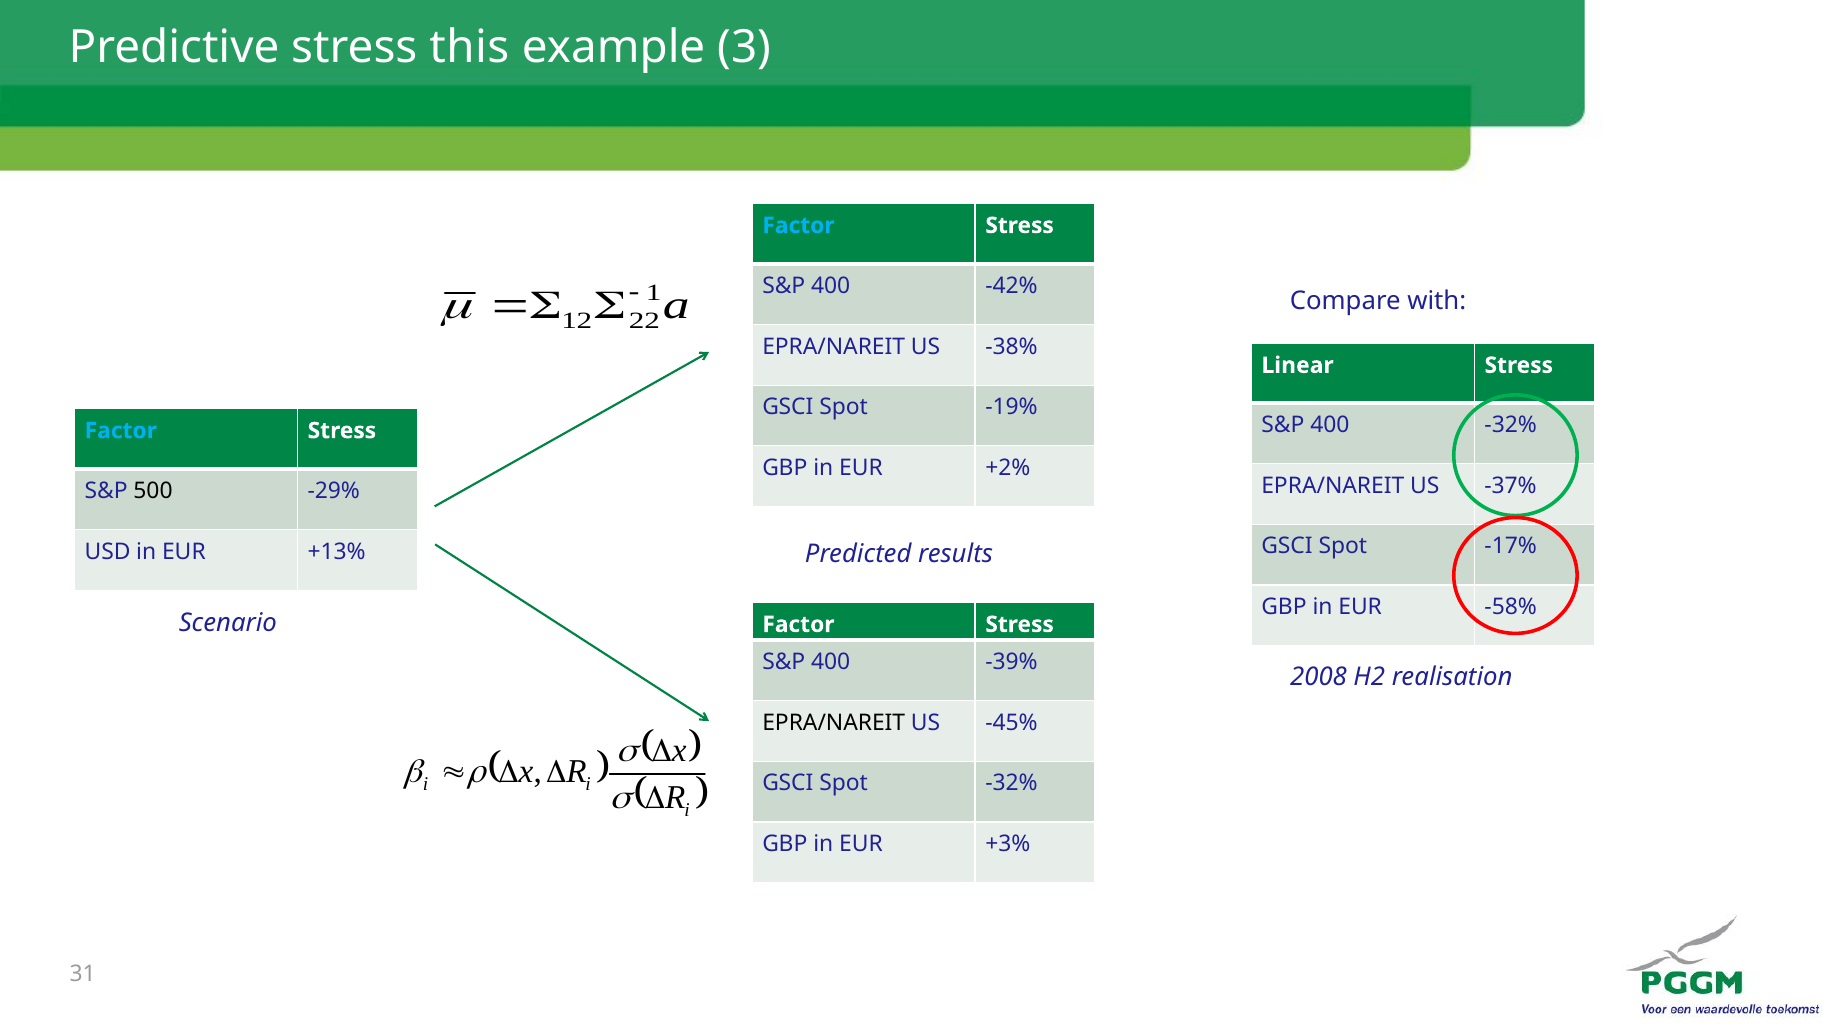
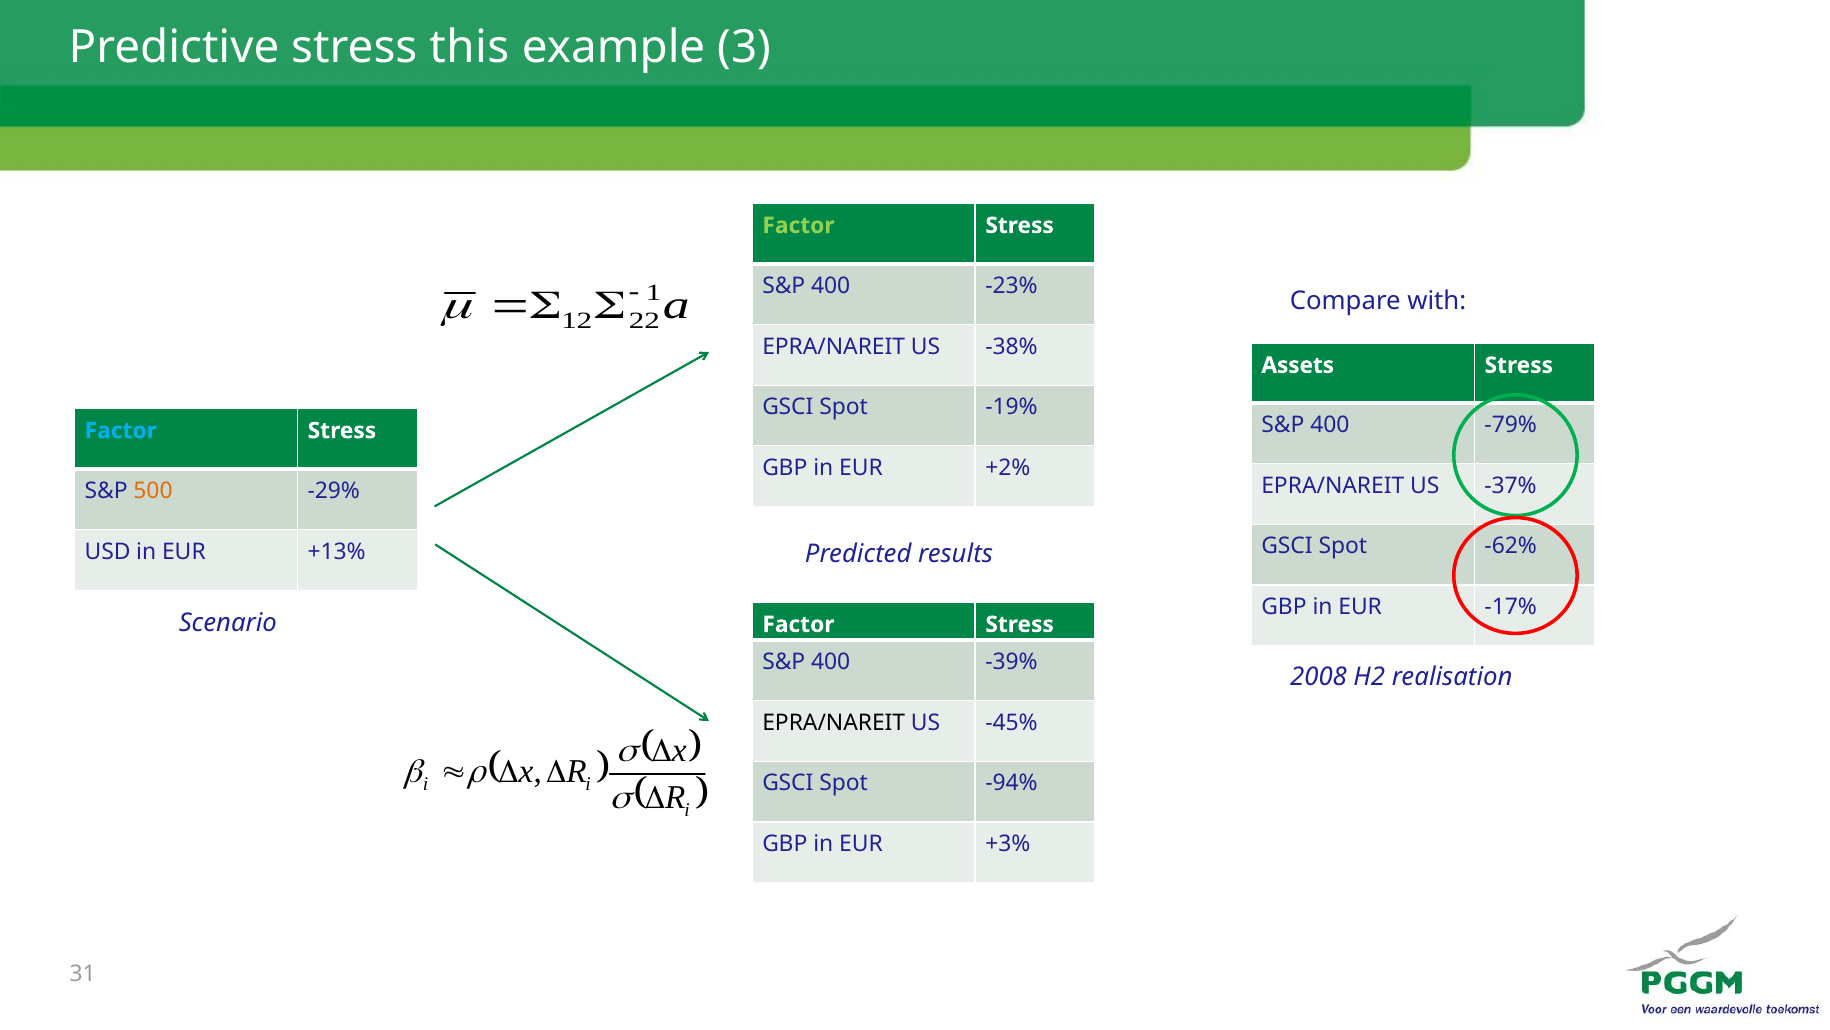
Factor colour: light blue -> light green (798, 225)
-42%: -42% -> -23% (1011, 286)
Linear: Linear -> Assets (1298, 365)
400 -32%: -32% -> -79% (1511, 425)
500 colour: black -> orange (153, 491)
-17%: -17% -> -62% (1511, 546)
-58%: -58% -> -17% (1511, 607)
Spot -32%: -32% -> -94% (1011, 783)
